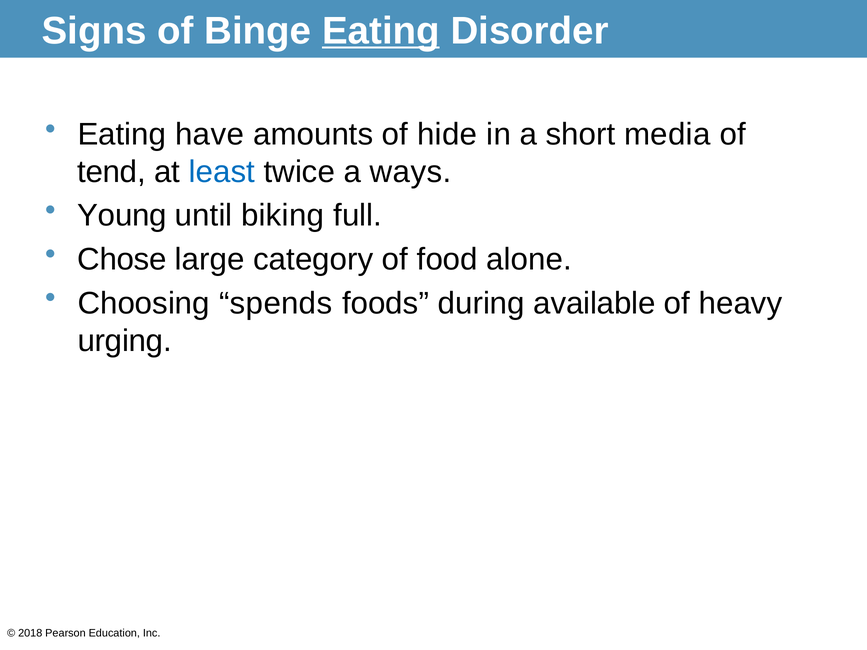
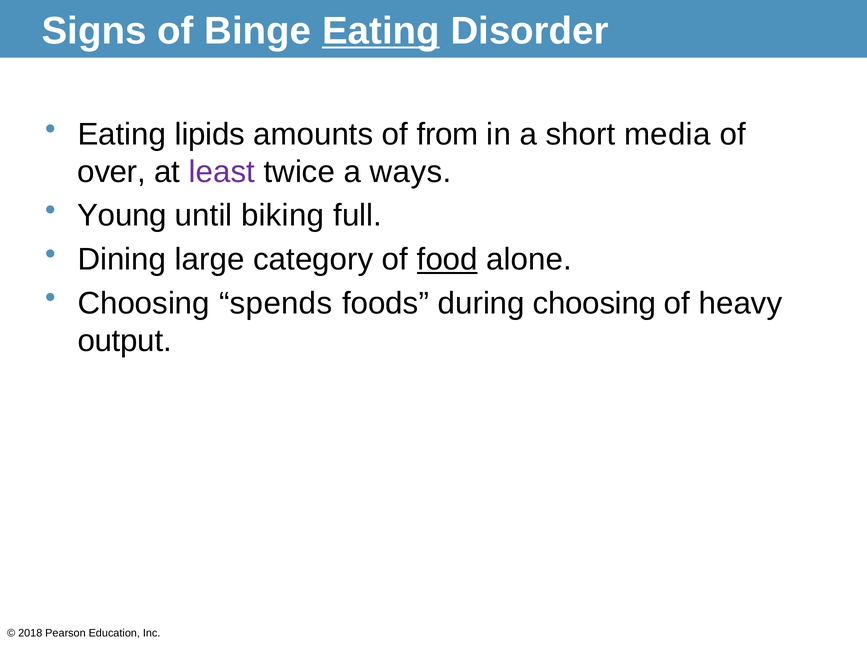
have: have -> lipids (210, 134)
hide: hide -> from (447, 134)
tend: tend -> over (112, 172)
least colour: blue -> purple (222, 172)
Chose: Chose -> Dining (122, 260)
food underline: none -> present (447, 260)
during available: available -> choosing (595, 303)
urging: urging -> output (125, 341)
